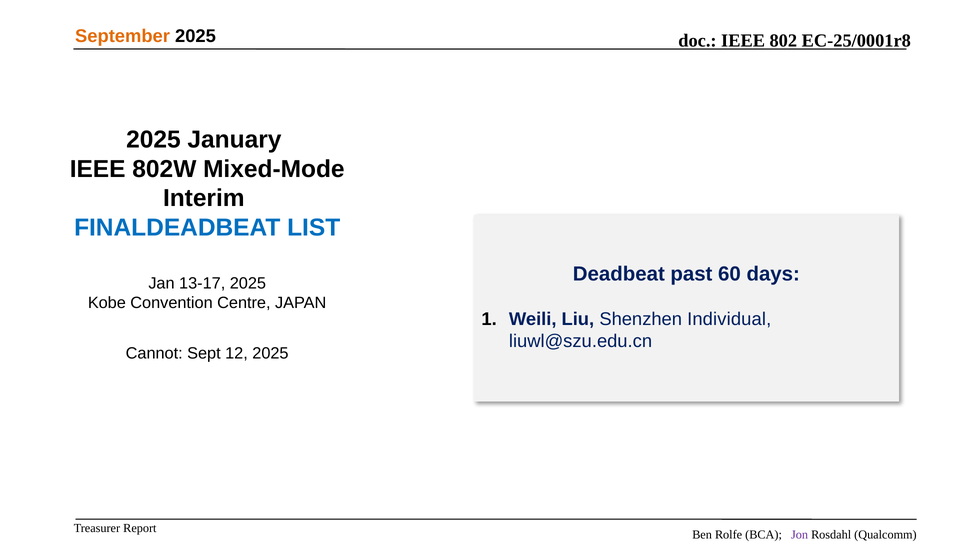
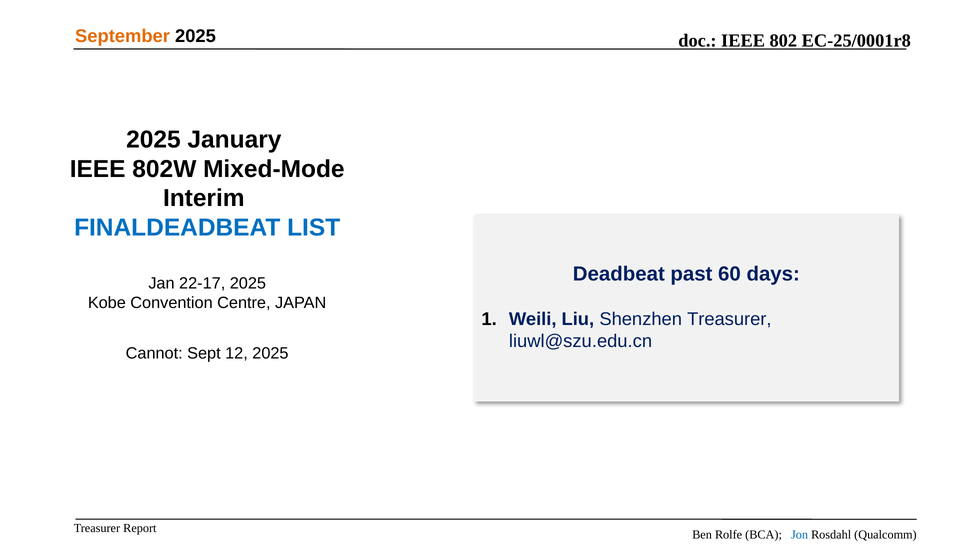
13-17: 13-17 -> 22-17 (202, 284)
Shenzhen Individual: Individual -> Treasurer (729, 319)
Jon colour: purple -> blue (800, 535)
